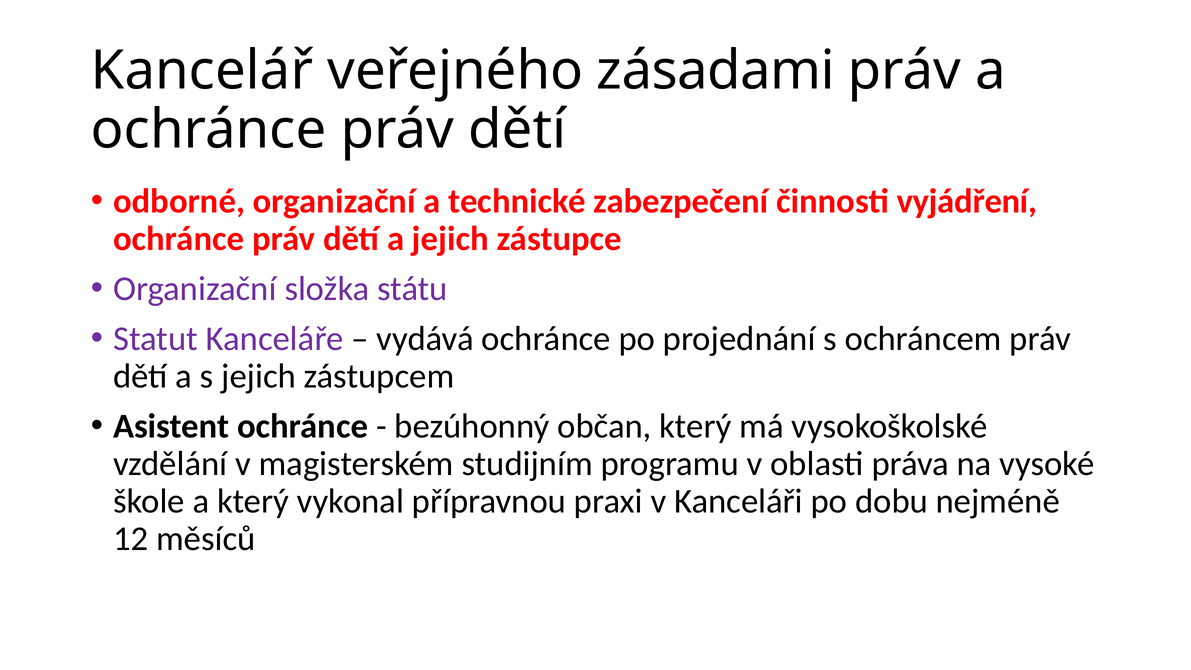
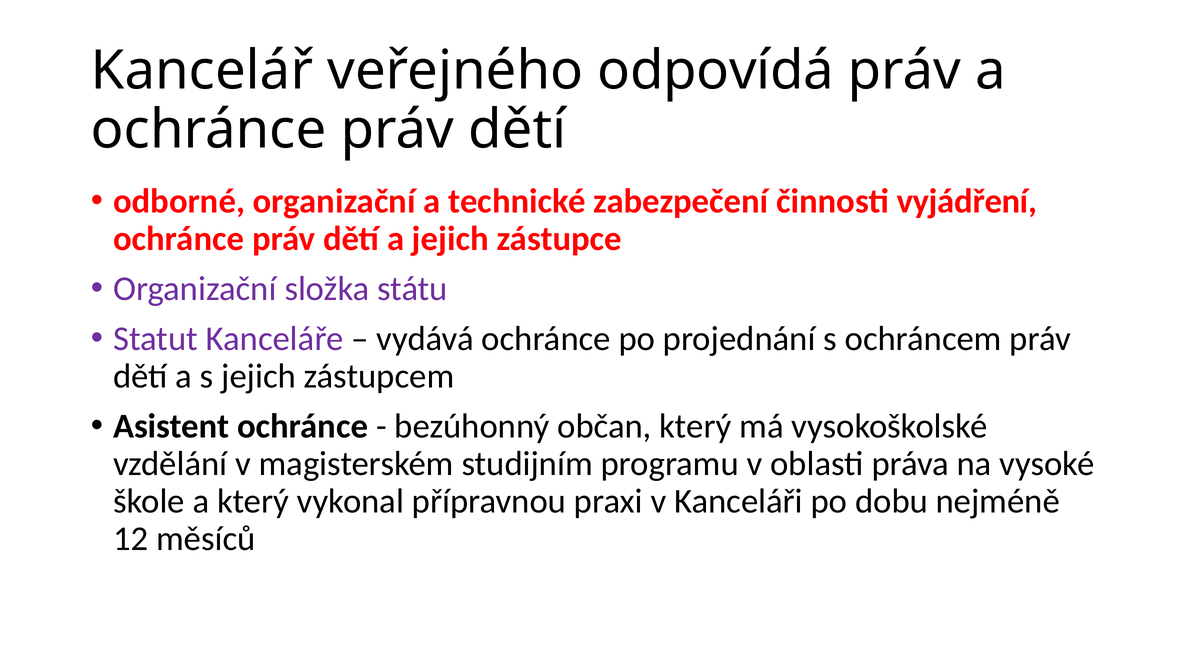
zásadami: zásadami -> odpovídá (716, 71)
